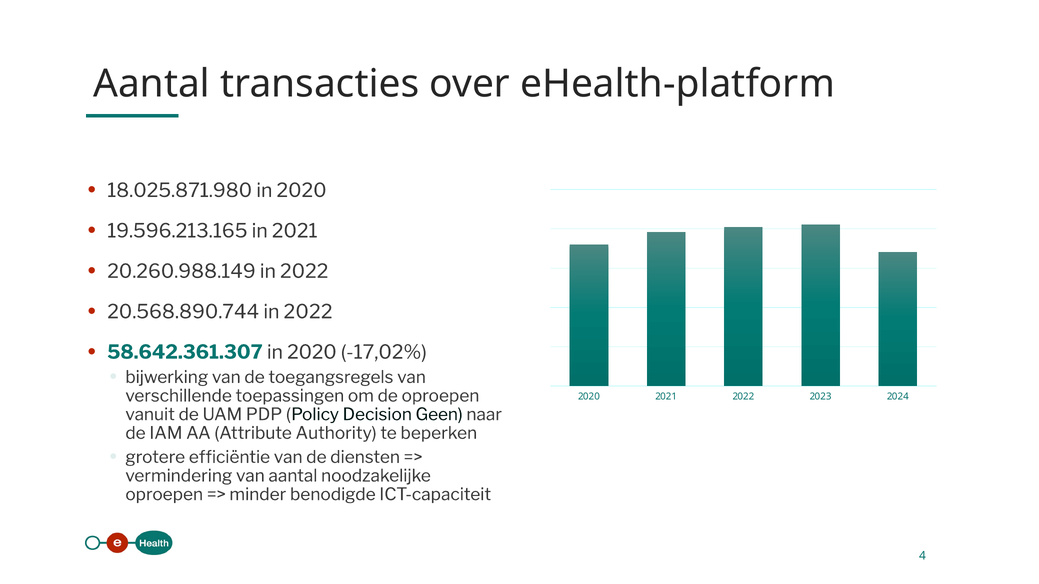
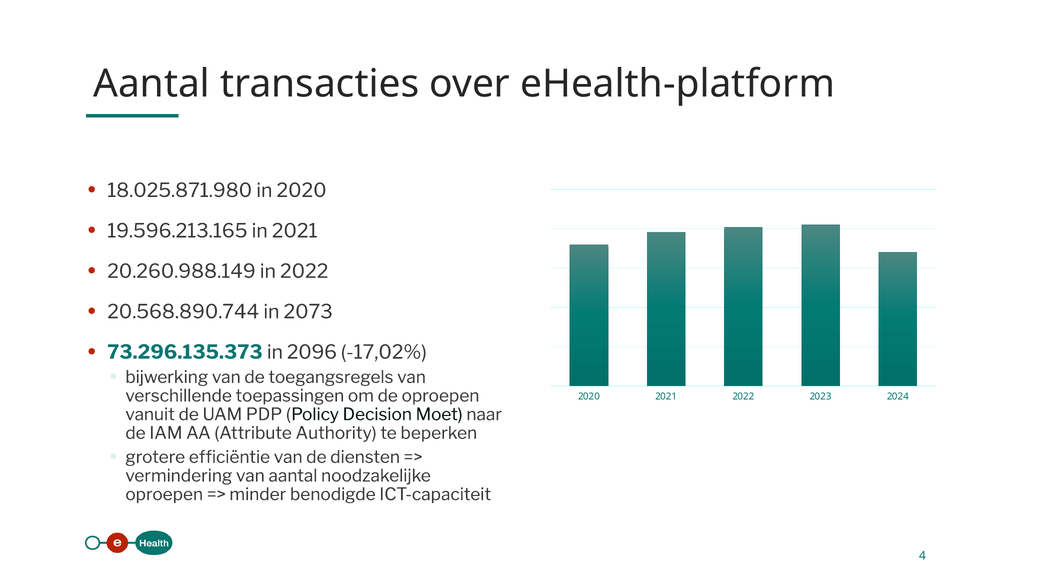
20.568.890.744 in 2022: 2022 -> 2073 (308, 312)
58.642.361.307: 58.642.361.307 -> 73.296.135.373 (185, 353)
2020: 2020 -> 2096 (312, 353)
Geen: Geen -> Moet (439, 415)
